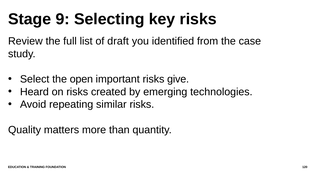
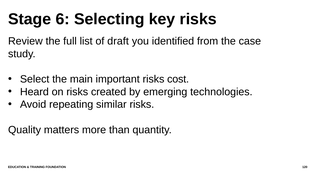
9: 9 -> 6 (63, 19)
open: open -> main (81, 79)
give: give -> cost (178, 79)
